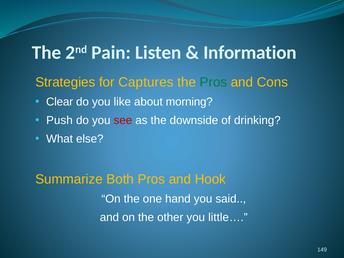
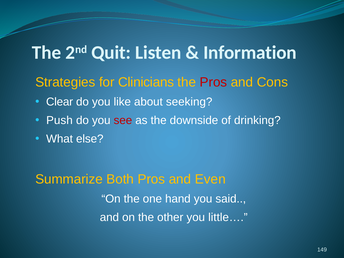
Pain: Pain -> Quit (111, 53)
Captures: Captures -> Clinicians (146, 82)
Pros colour: green -> red (213, 82)
morning: morning -> seeking (189, 102)
Hook: Hook -> Even (210, 179)
